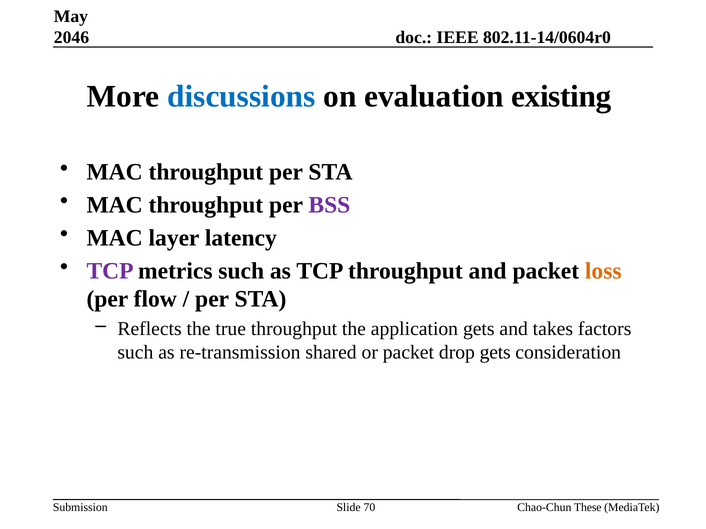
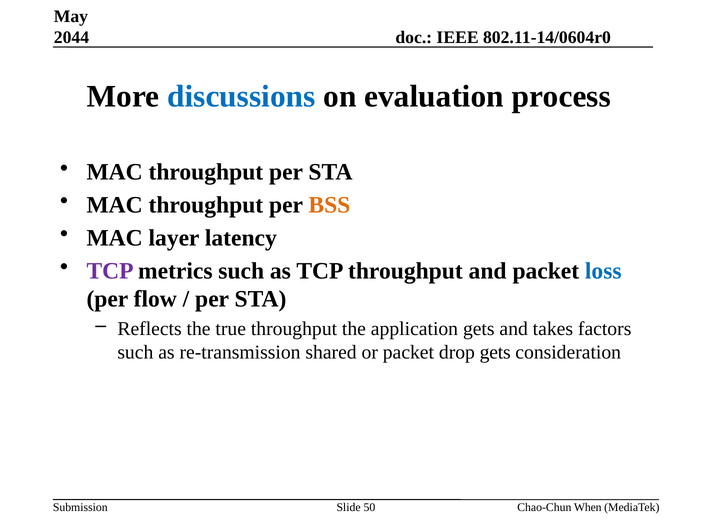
2046: 2046 -> 2044 (71, 38)
existing: existing -> process (561, 96)
BSS colour: purple -> orange (329, 205)
loss colour: orange -> blue (603, 271)
70: 70 -> 50 (369, 508)
These: These -> When (588, 508)
